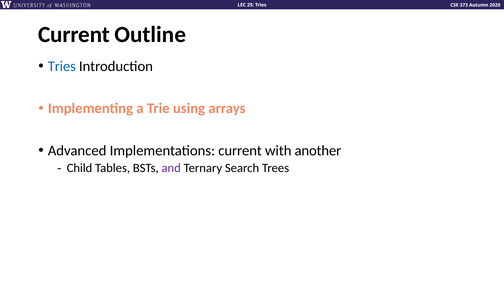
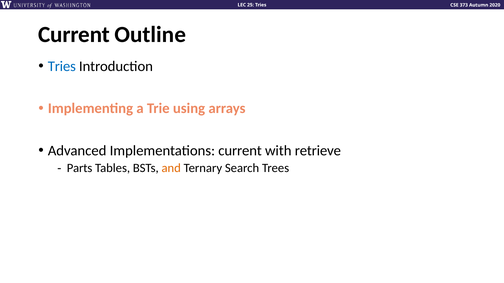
another: another -> retrieve (318, 151)
Child: Child -> Parts (80, 168)
and colour: purple -> orange (171, 168)
